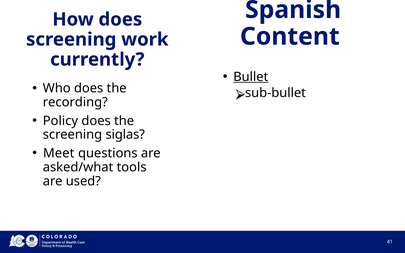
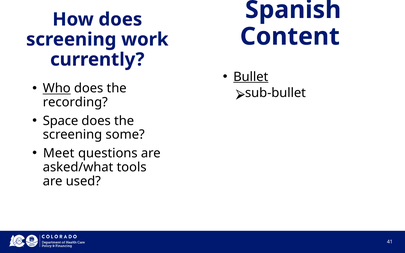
Who underline: none -> present (57, 88)
Policy: Policy -> Space (61, 121)
siglas: siglas -> some (125, 135)
